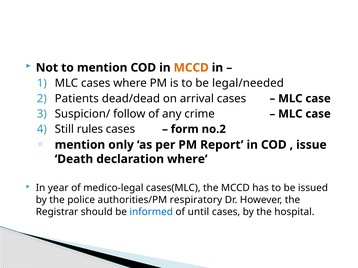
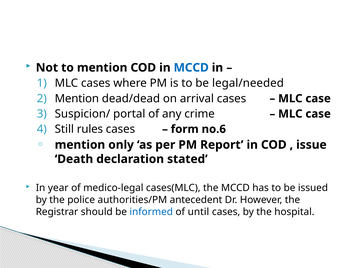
MCCD colour: orange -> blue (191, 68)
Patients: Patients -> Mention (77, 99)
follow: follow -> portal (129, 114)
no.2: no.2 -> no.6 (214, 129)
declaration where: where -> stated (187, 159)
respiratory: respiratory -> antecedent (196, 200)
